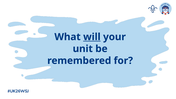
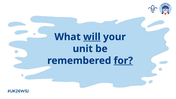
for underline: none -> present (123, 61)
